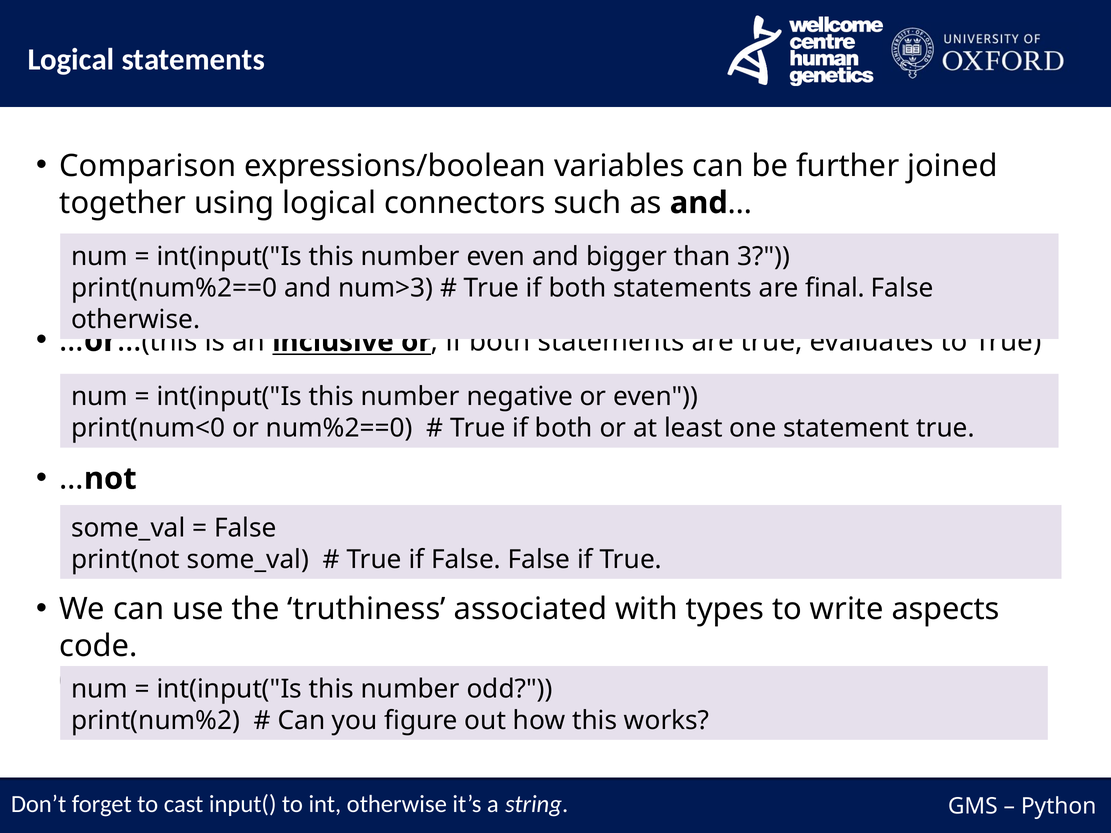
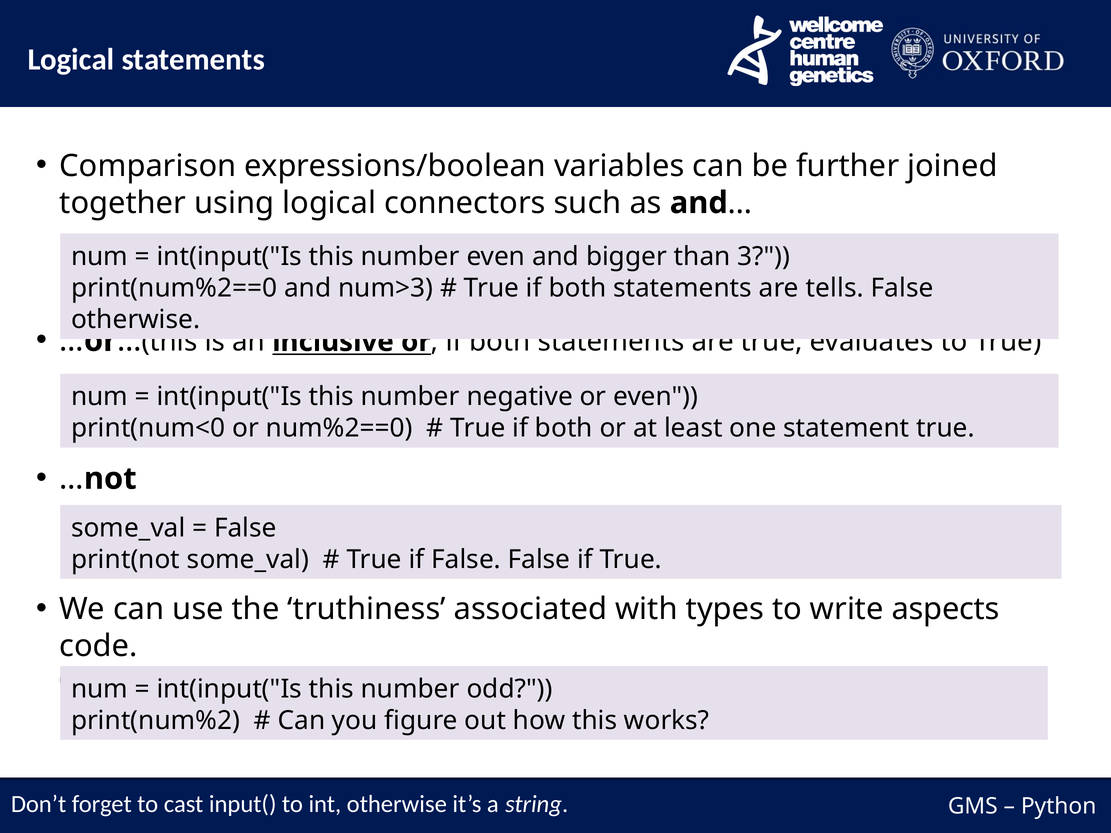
final: final -> tells (835, 288)
